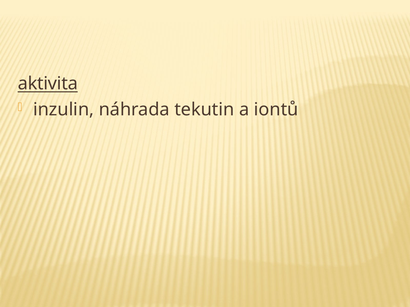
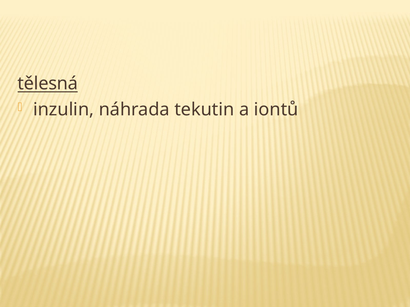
aktivita: aktivita -> tělesná (48, 84)
